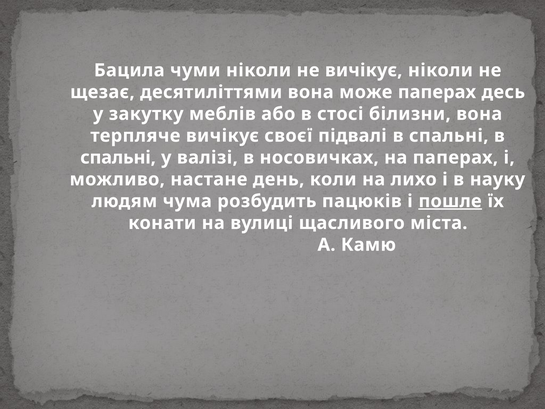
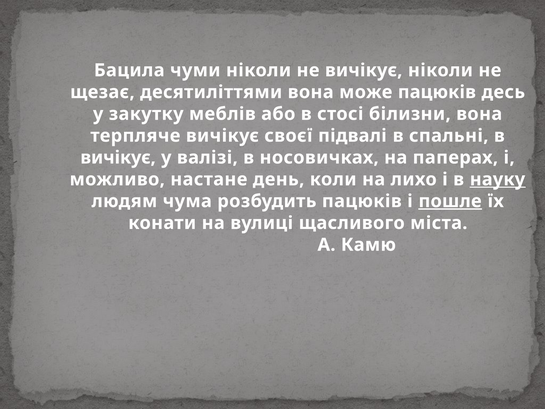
може паперах: паперах -> пацюків (437, 92)
спальні: спальні -> вичікує (118, 157)
науку underline: none -> present (497, 179)
